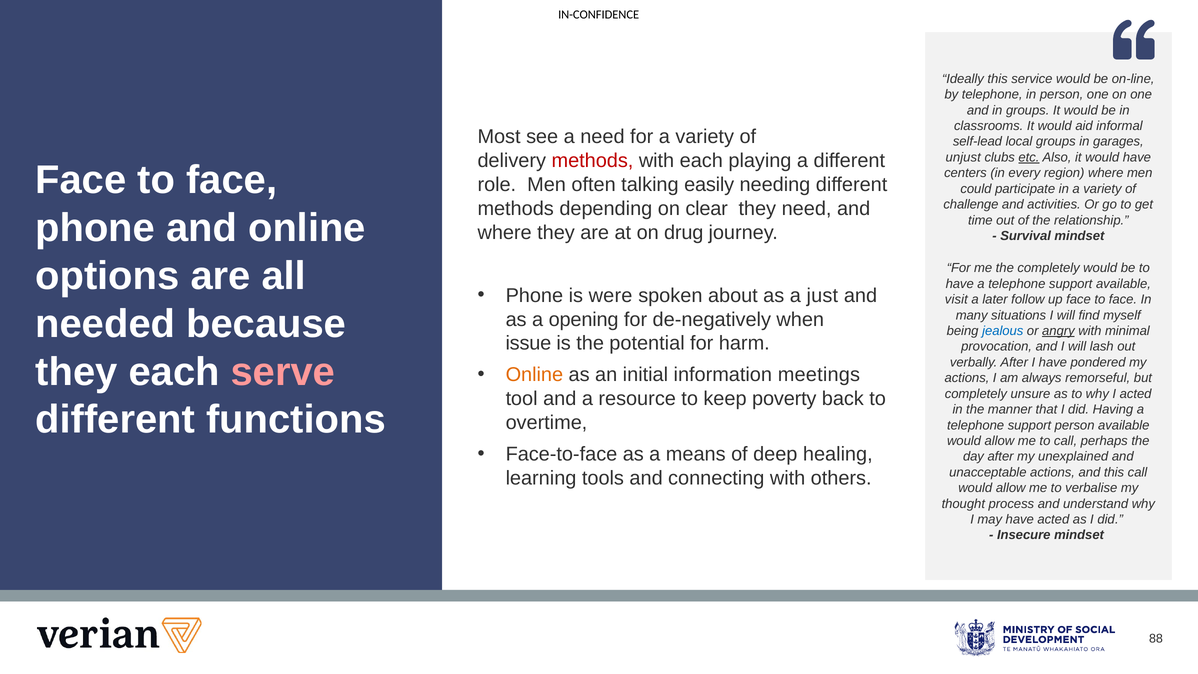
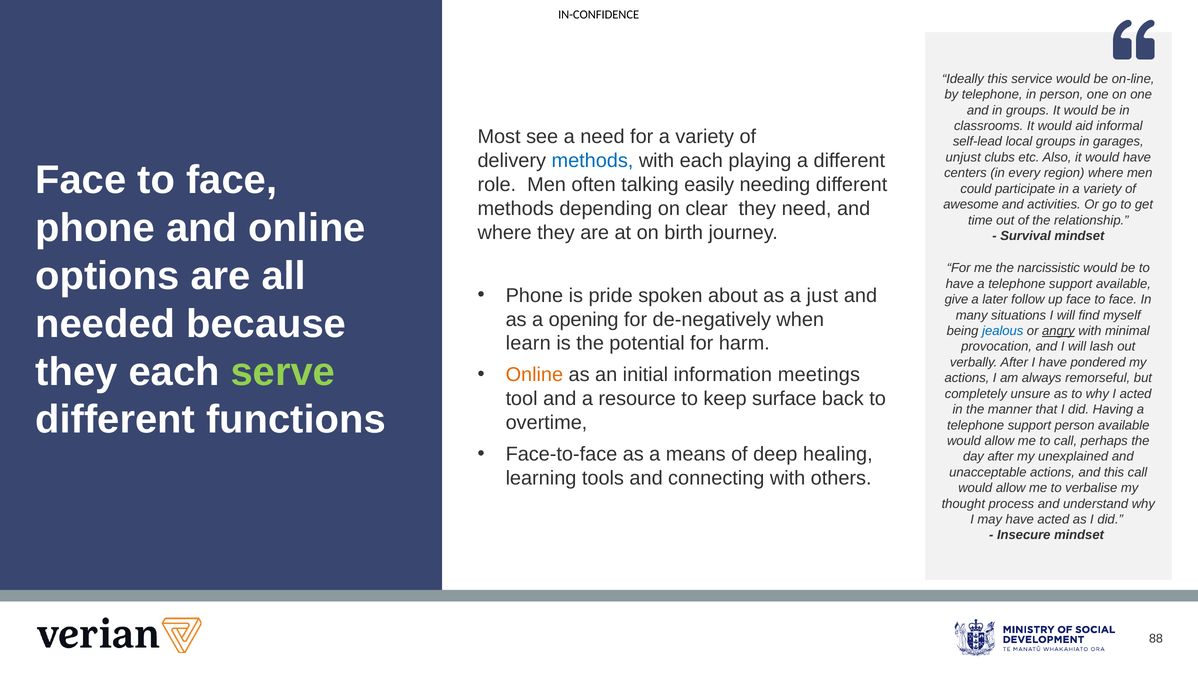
etc underline: present -> none (1029, 157)
methods colour: red -> blue (592, 161)
challenge: challenge -> awesome (971, 204)
drug: drug -> birth (684, 233)
the completely: completely -> narcissistic (1049, 268)
were: were -> pride (611, 295)
visit: visit -> give (956, 299)
issue: issue -> learn (528, 343)
serve colour: pink -> light green (283, 372)
poverty: poverty -> surface (784, 399)
